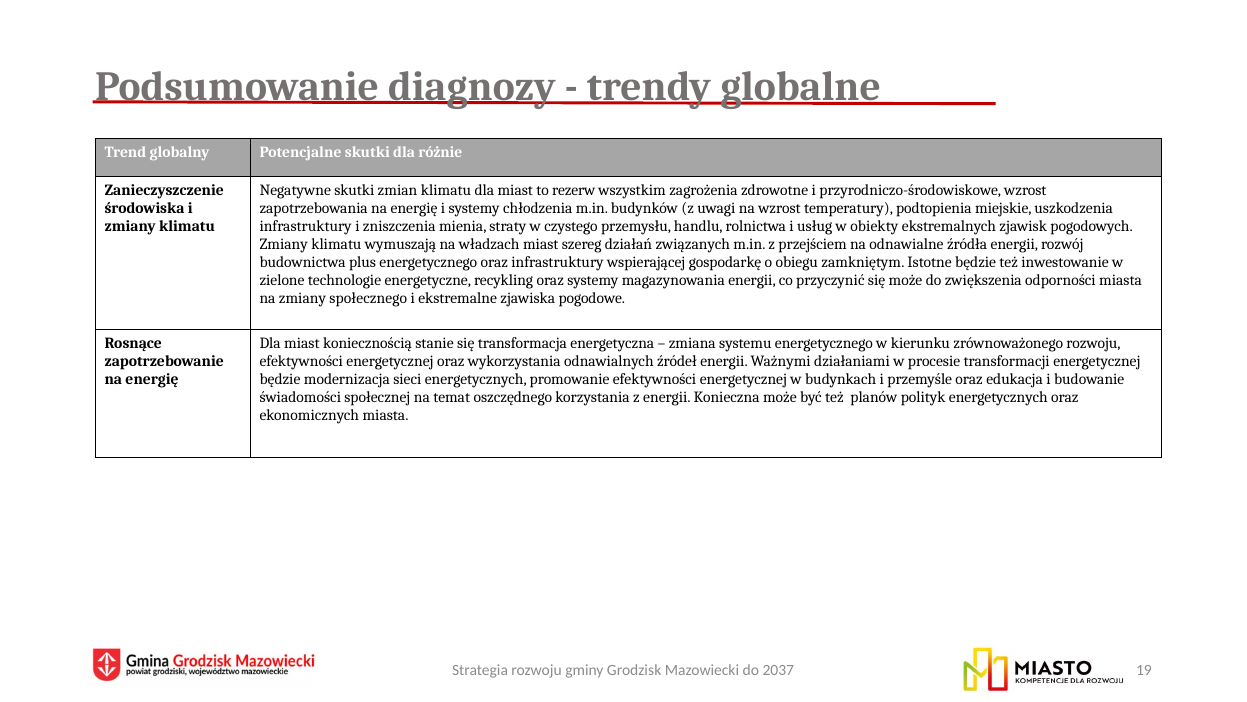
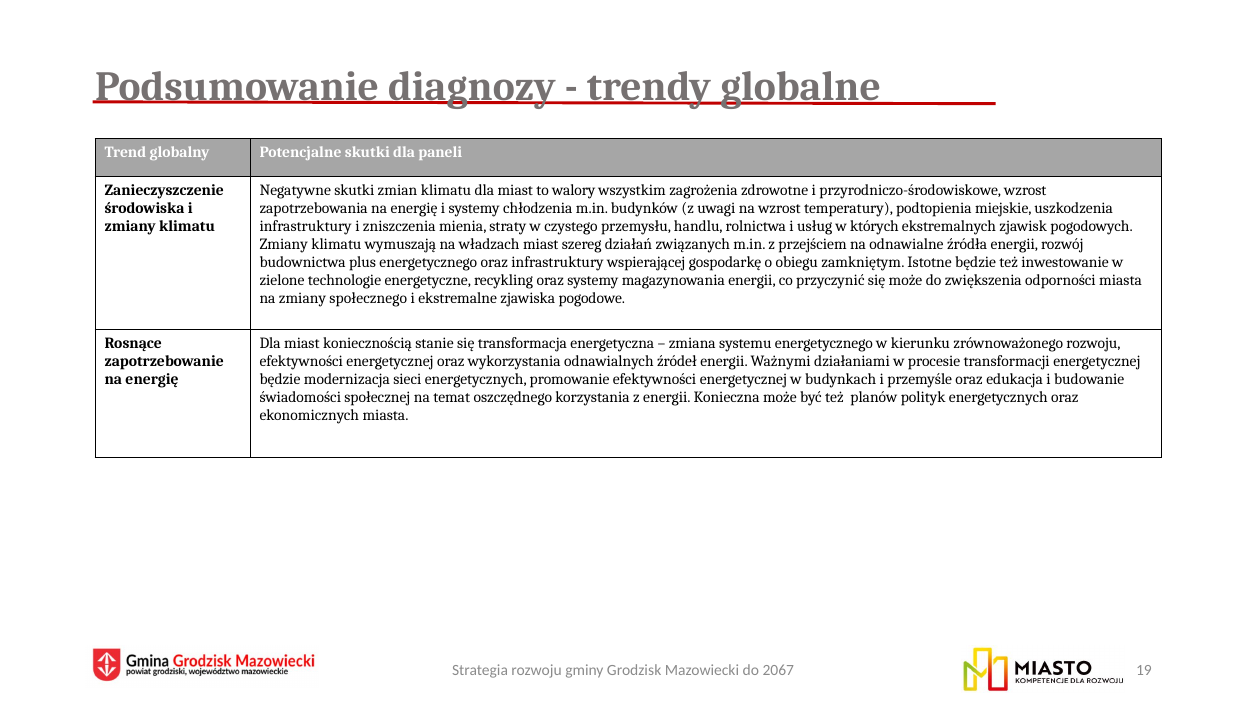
różnie: różnie -> paneli (440, 152)
rezerw: rezerw -> walory (574, 190)
obiekty: obiekty -> których (875, 226)
2037: 2037 -> 2067 (778, 670)
